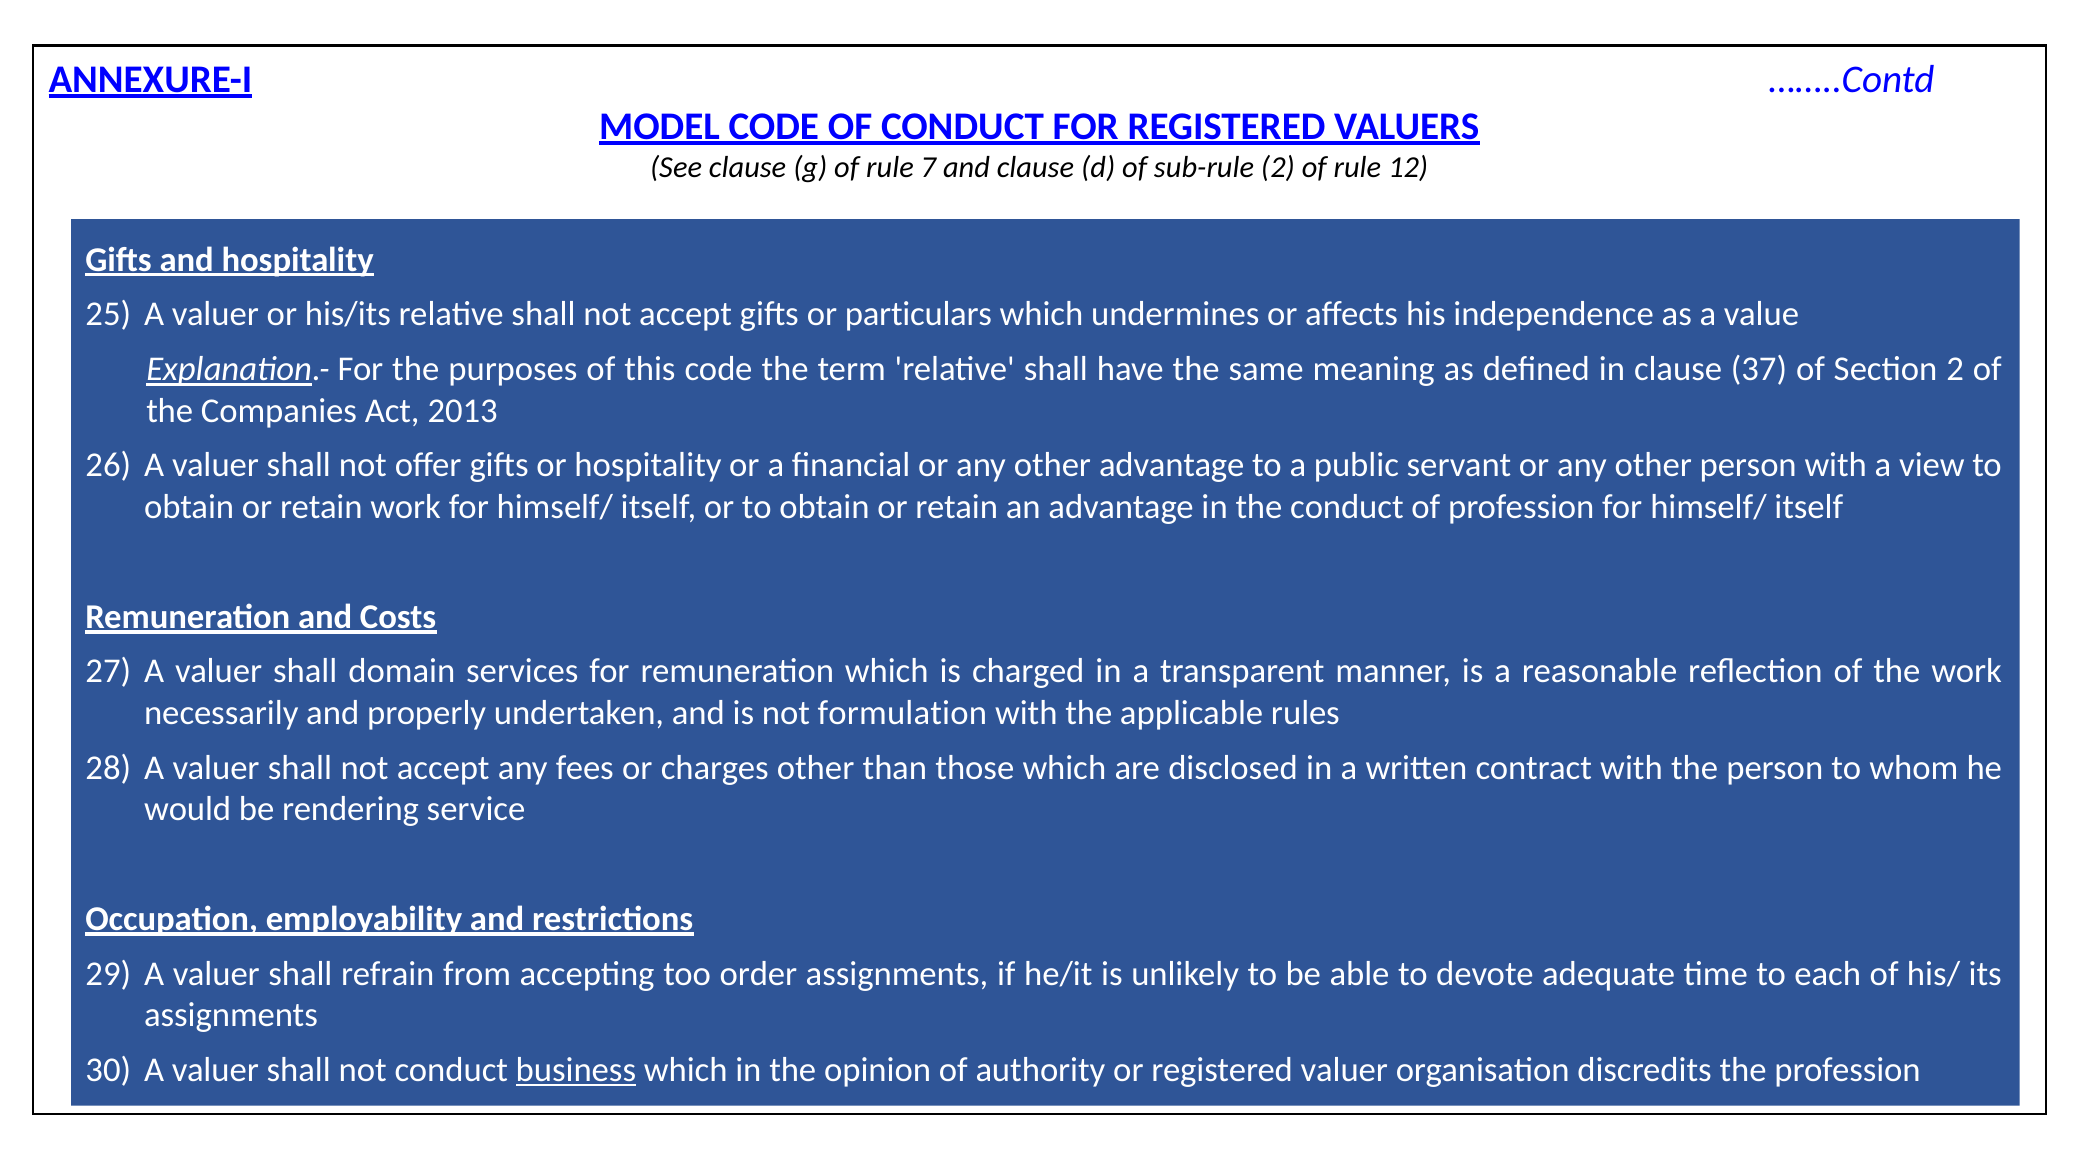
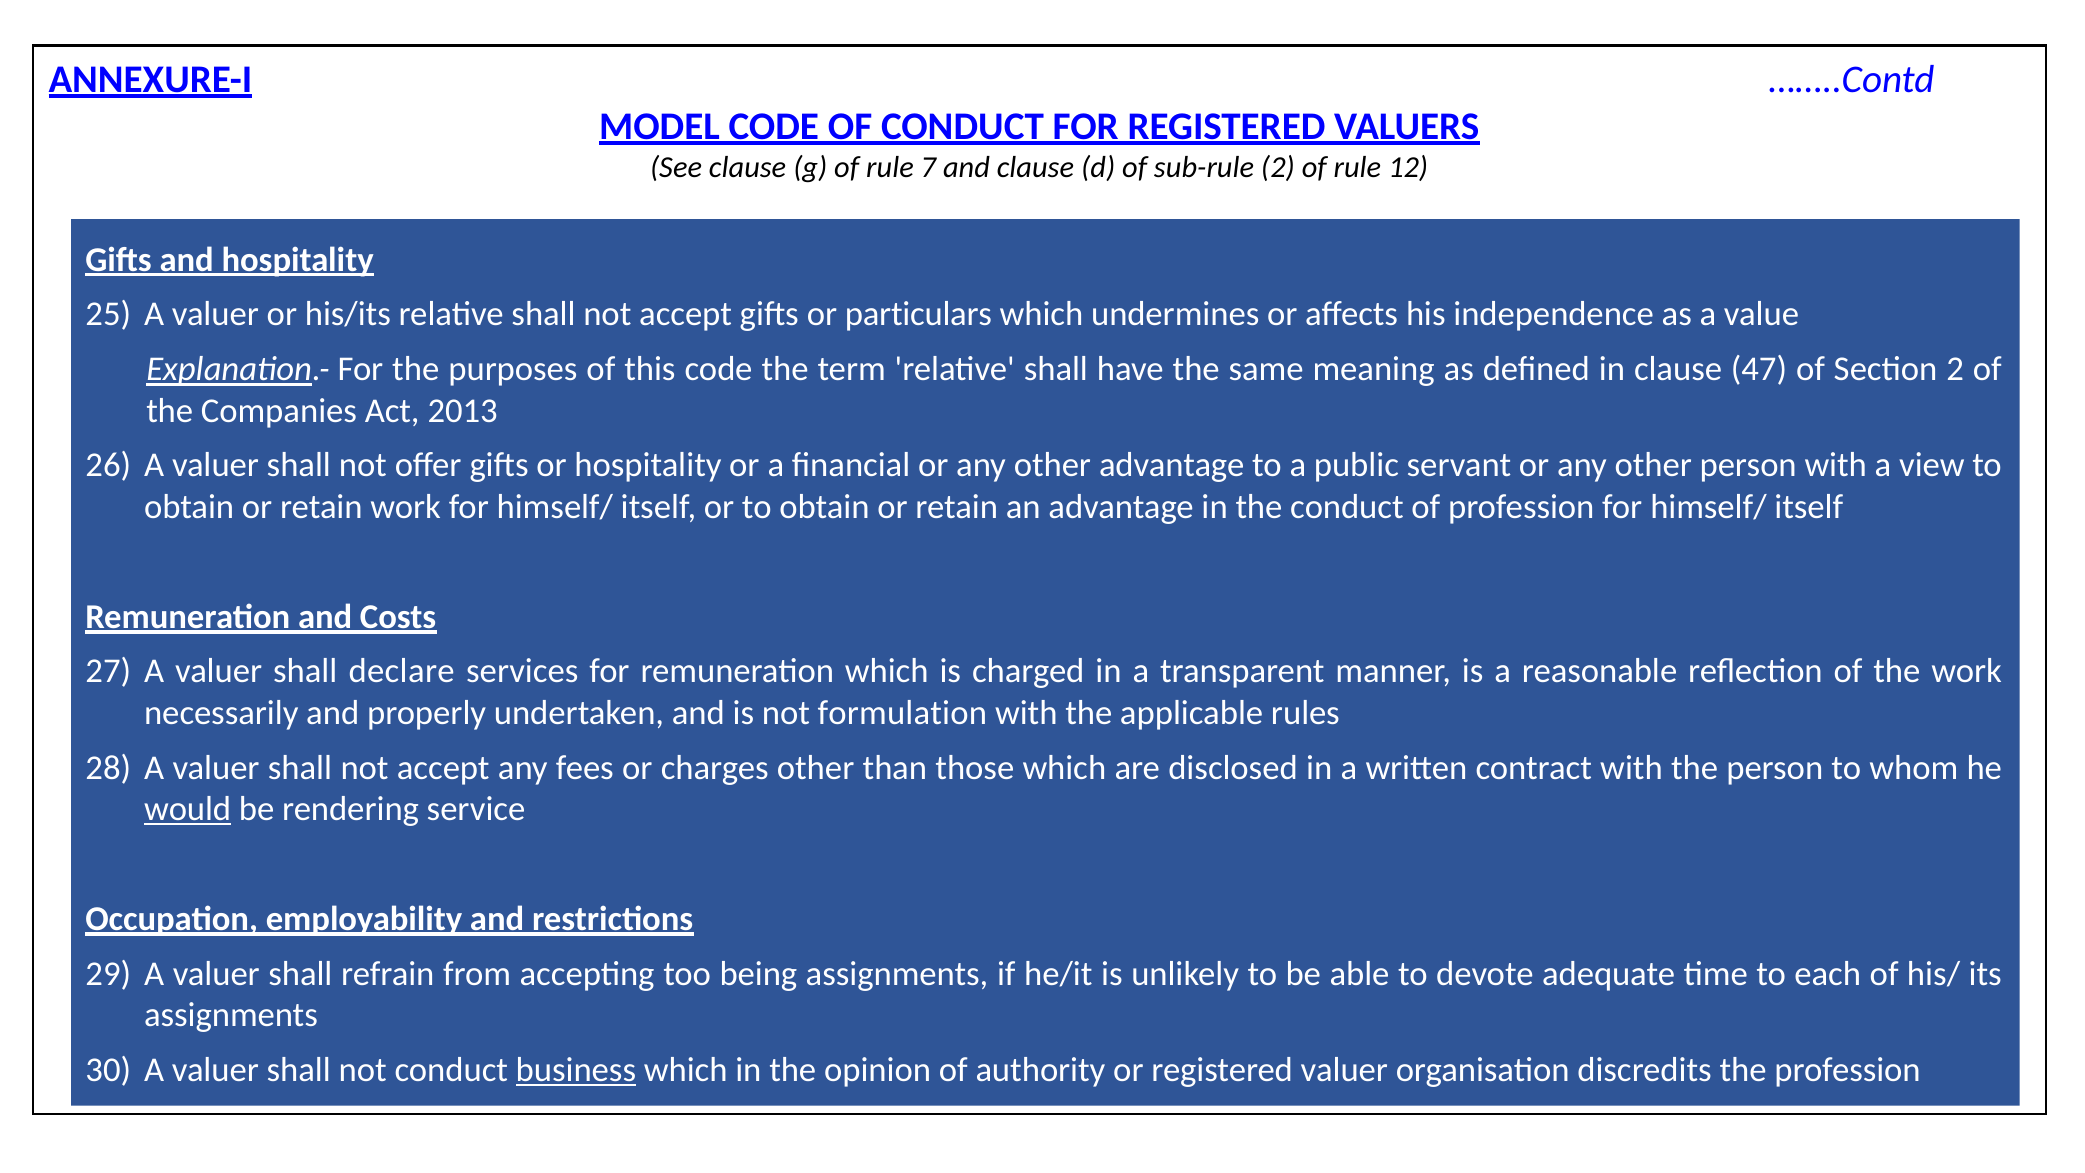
37: 37 -> 47 (1759, 369)
domain: domain -> declare (402, 671)
would underline: none -> present (188, 809)
order: order -> being (758, 974)
